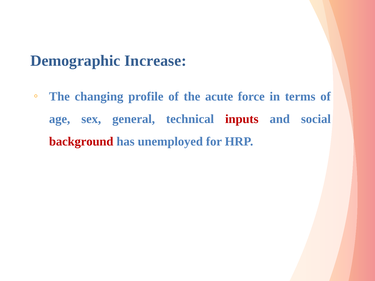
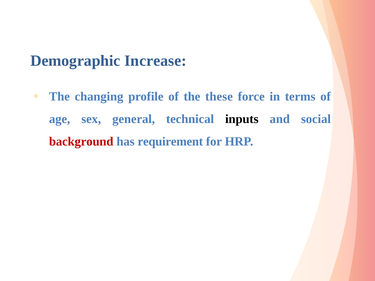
acute: acute -> these (219, 97)
inputs colour: red -> black (242, 119)
unemployed: unemployed -> requirement (170, 142)
